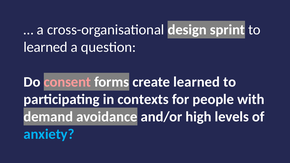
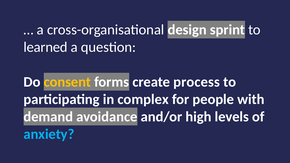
consent colour: pink -> yellow (67, 82)
create learned: learned -> process (197, 82)
contexts: contexts -> complex (143, 99)
